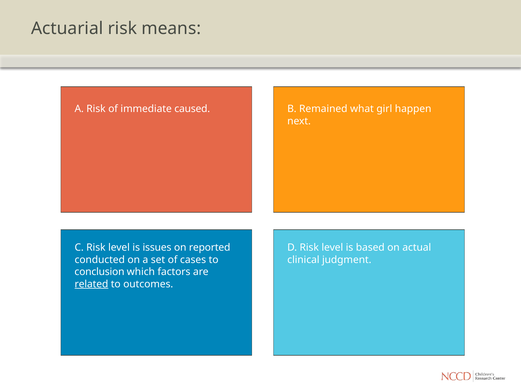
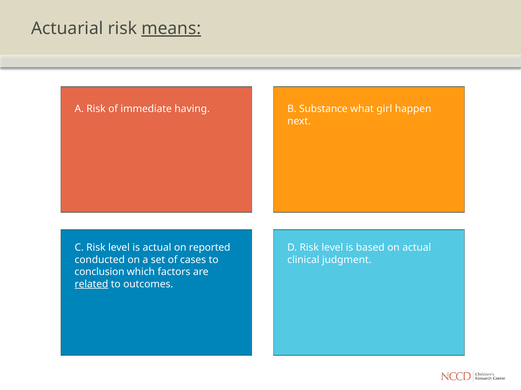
means underline: none -> present (171, 29)
caused: caused -> having (192, 109)
Remained: Remained -> Substance (323, 109)
is issues: issues -> actual (157, 248)
